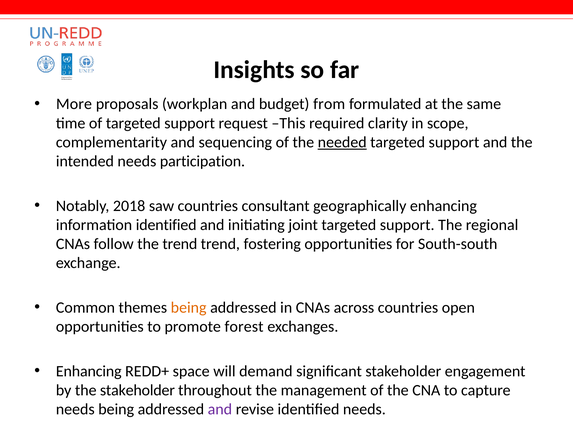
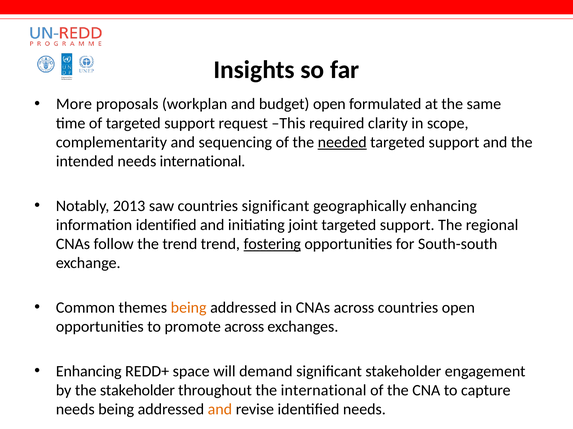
budget from: from -> open (329, 104)
needs participation: participation -> international (202, 162)
2018: 2018 -> 2013 (129, 206)
countries consultant: consultant -> significant (275, 206)
fostering underline: none -> present (272, 244)
promote forest: forest -> across (244, 327)
the management: management -> international (324, 391)
and colour: purple -> orange (220, 410)
